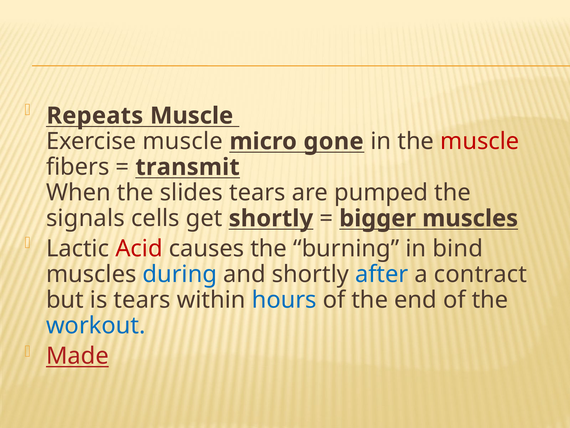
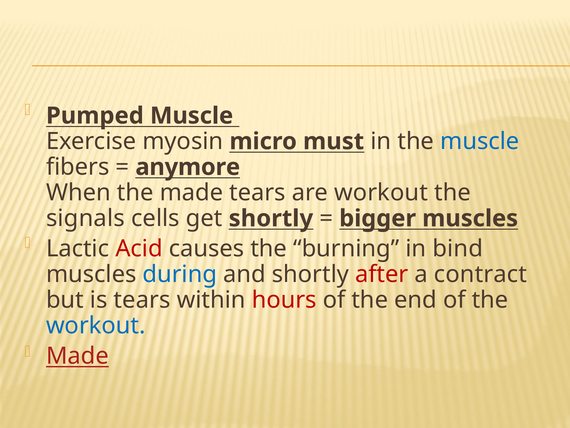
Repeats: Repeats -> Pumped (95, 116)
Exercise muscle: muscle -> myosin (183, 141)
gone: gone -> must (334, 141)
muscle colour: red -> blue (480, 141)
transmit: transmit -> anymore (188, 167)
the slides: slides -> made (191, 193)
are pumped: pumped -> workout (381, 193)
after colour: blue -> red (382, 274)
hours colour: blue -> red (284, 300)
